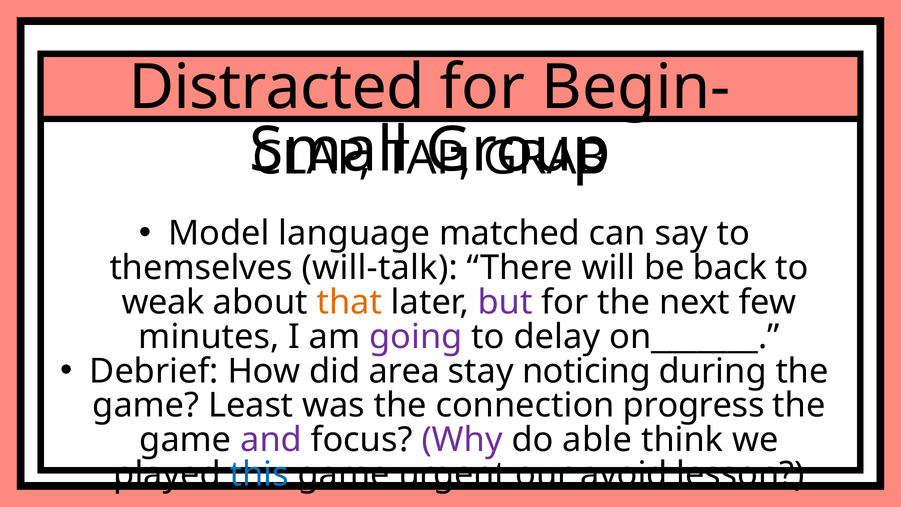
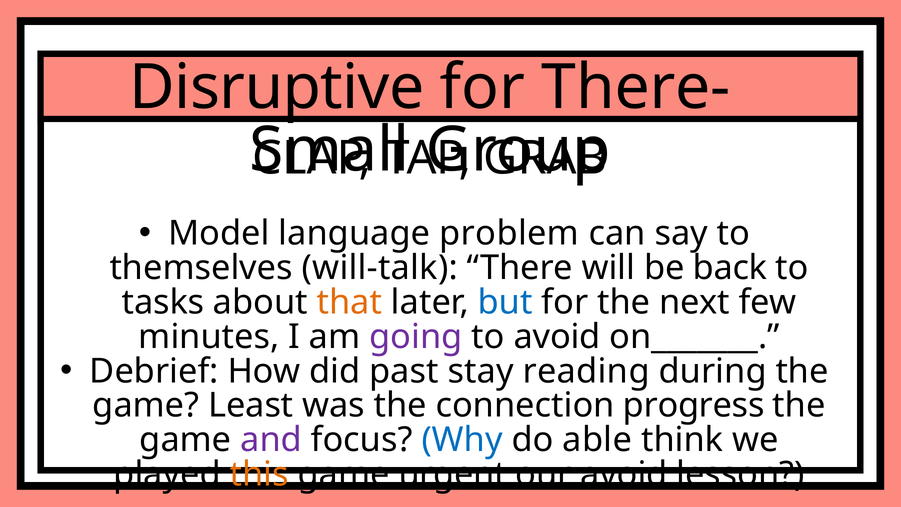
Distracted: Distracted -> Disruptive (277, 88)
Begin-: Begin- -> There- (636, 88)
matched: matched -> problem (509, 233)
weak: weak -> tasks (163, 302)
but colour: purple -> blue (505, 302)
to delay: delay -> avoid (557, 337)
area: area -> past (404, 371)
noticing: noticing -> reading (586, 371)
Why colour: purple -> blue (462, 440)
this colour: blue -> orange (259, 474)
